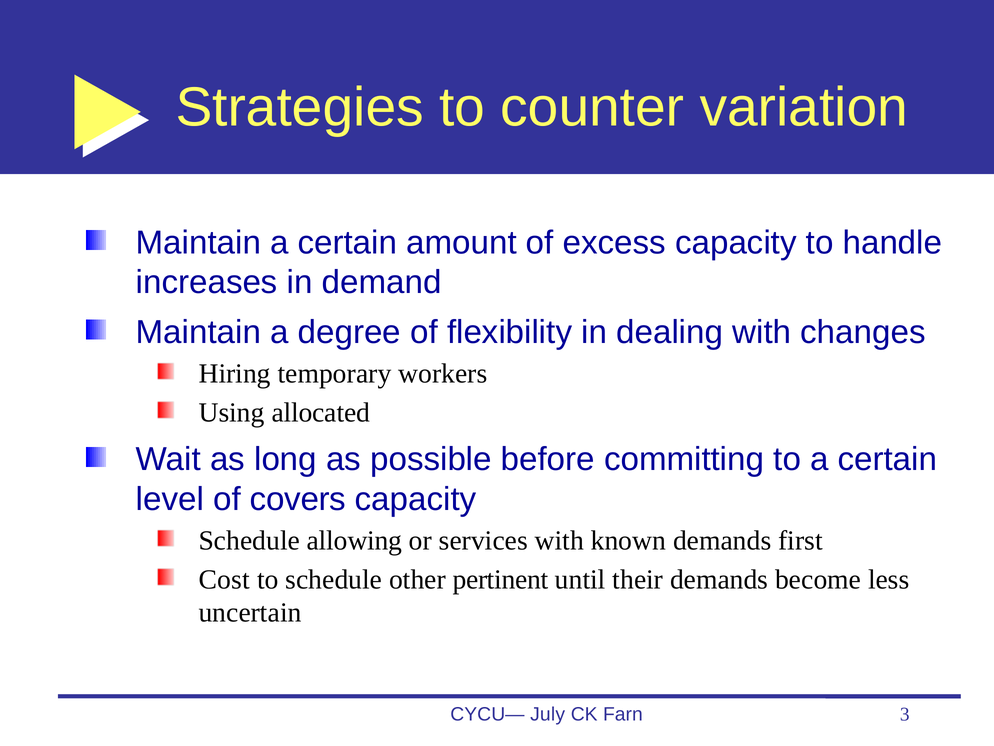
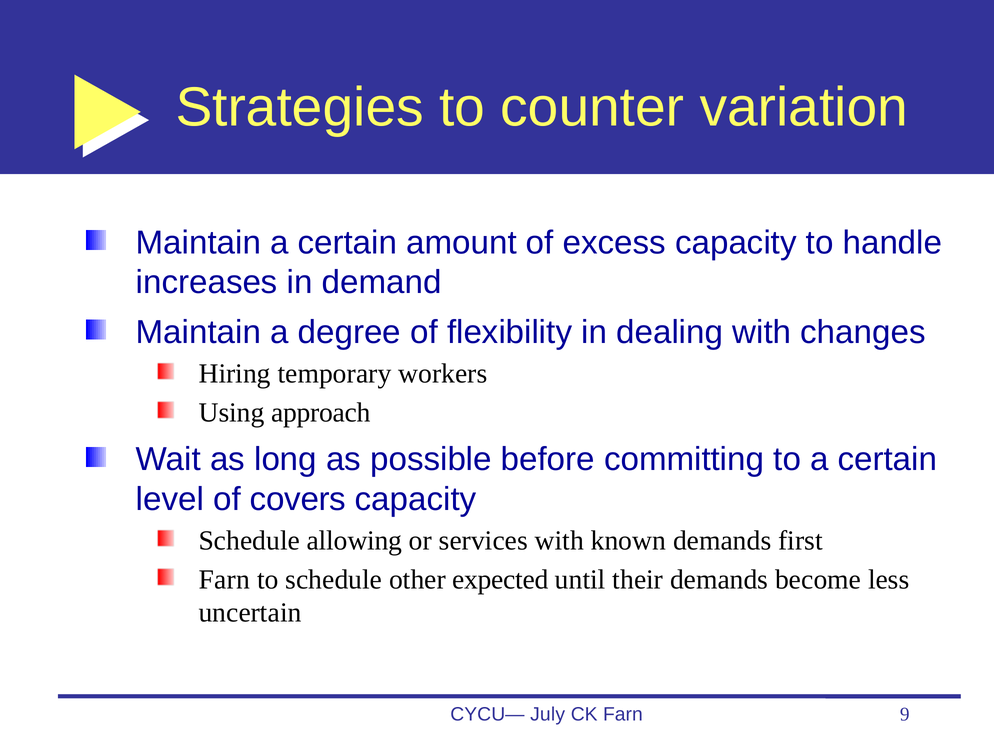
allocated: allocated -> approach (321, 412)
Cost: Cost -> Farn (224, 579)
pertinent: pertinent -> expected (500, 579)
3: 3 -> 9 (905, 714)
